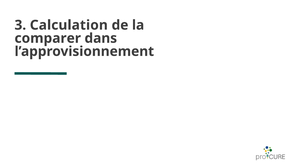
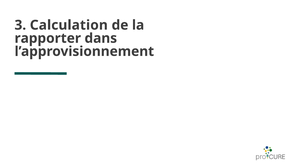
comparer: comparer -> rapporter (48, 38)
